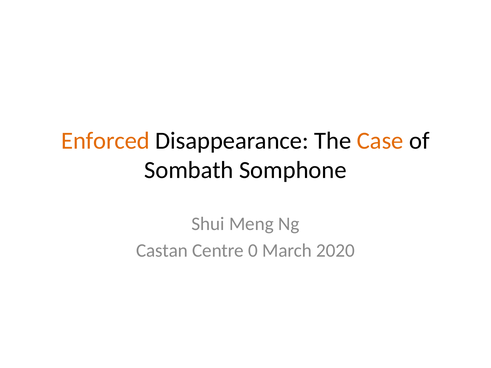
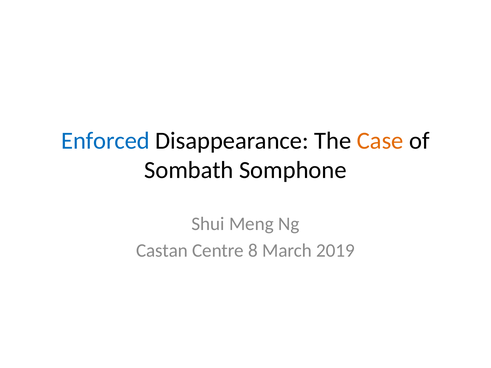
Enforced colour: orange -> blue (106, 141)
0: 0 -> 8 (253, 251)
2020: 2020 -> 2019 (336, 251)
